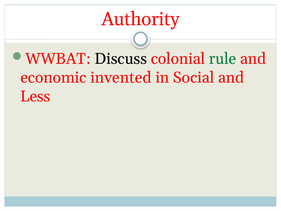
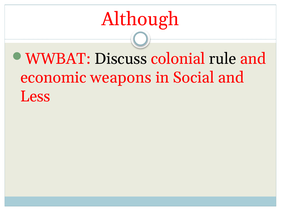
Authority: Authority -> Although (140, 19)
rule colour: green -> black (223, 59)
invented: invented -> weapons (121, 77)
